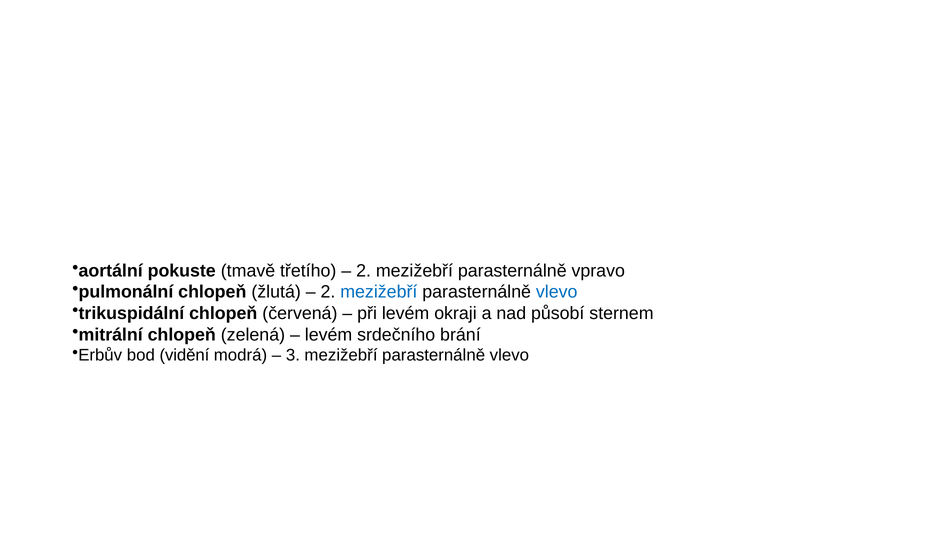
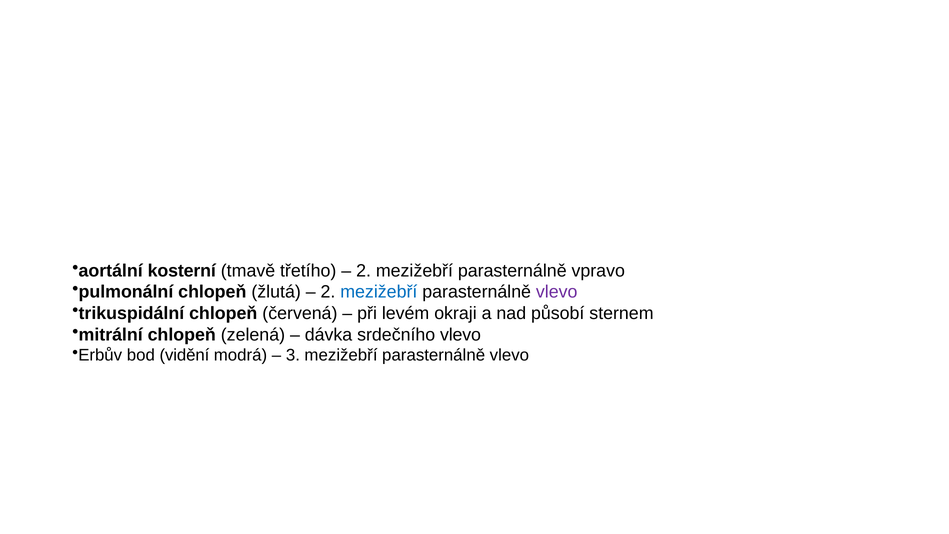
pokuste: pokuste -> kosterní (182, 271)
vlevo colour: blue -> purple (557, 292)
levém: levém -> dávka (329, 335)
srdečního brání: brání -> vlevo (461, 335)
